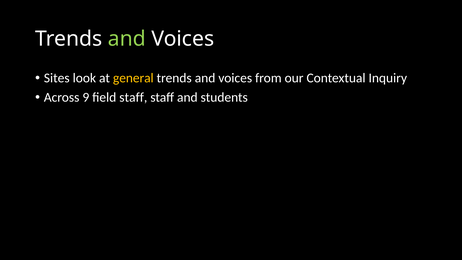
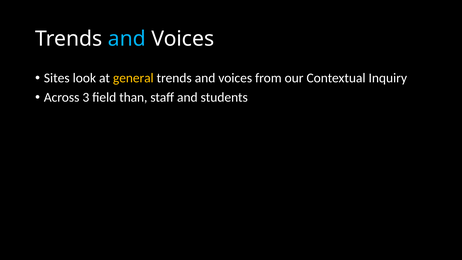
and colour: light green -> light blue (127, 39)
9: 9 -> 3 (86, 97)
field staff: staff -> than (133, 97)
